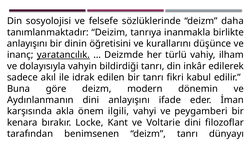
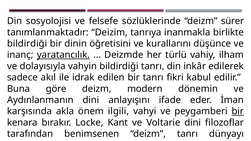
deizm daha: daha -> sürer (233, 21)
anlayışını: anlayışını -> bildirdiği (27, 44)
bir underline: none -> present (238, 111)
